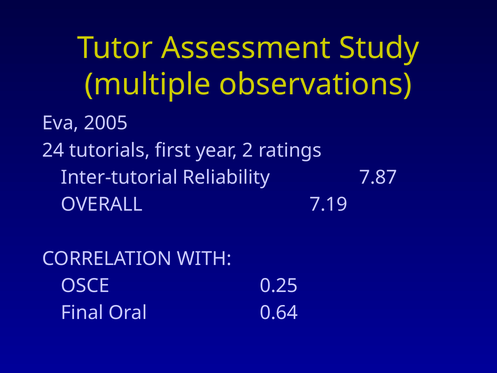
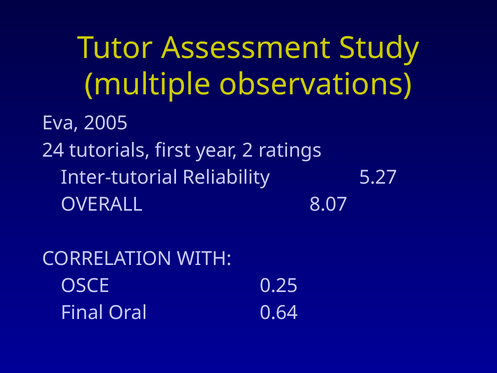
7.87: 7.87 -> 5.27 (378, 177)
7.19: 7.19 -> 8.07 (329, 204)
